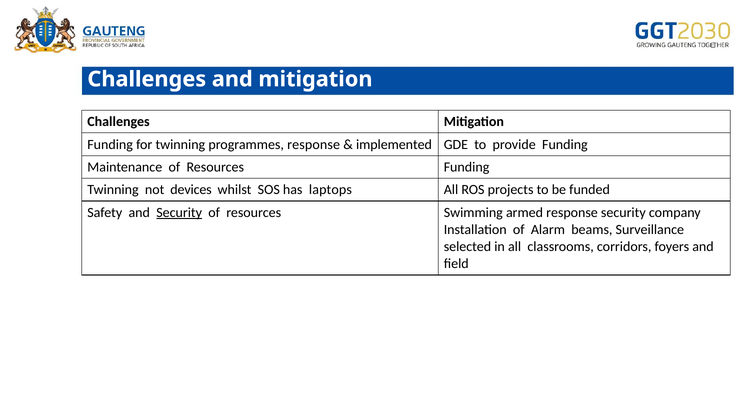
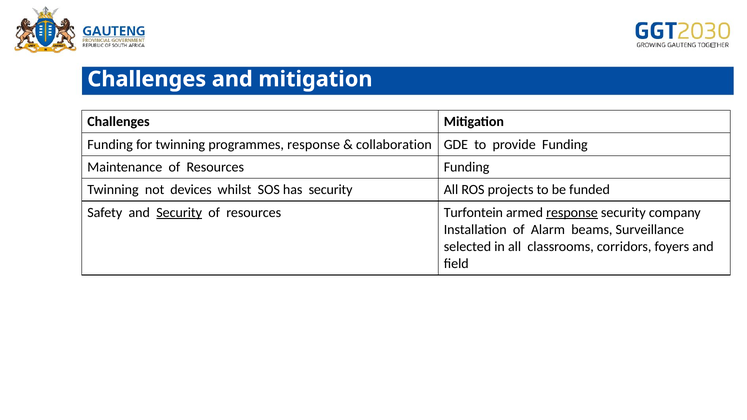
implemented: implemented -> collaboration (394, 144)
has laptops: laptops -> security (331, 190)
Swimming: Swimming -> Turfontein (473, 213)
response underline: none -> present (572, 213)
